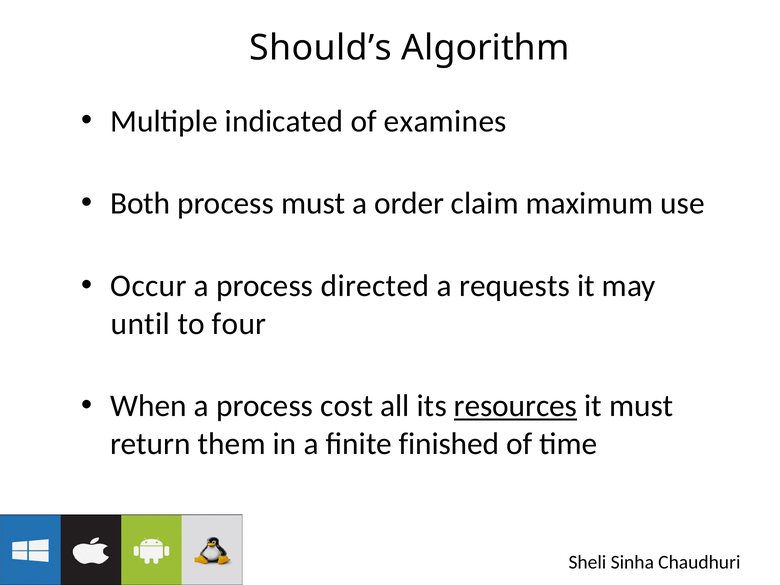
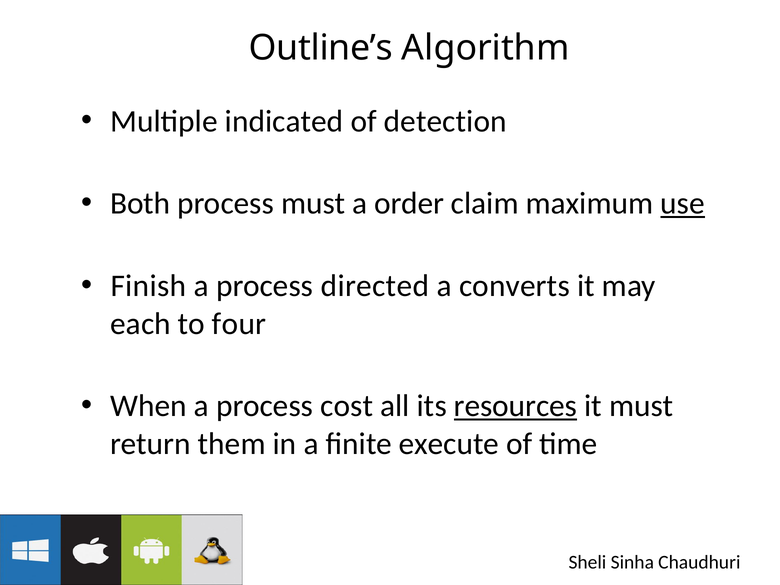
Should’s: Should’s -> Outline’s (321, 48)
examines: examines -> detection (445, 121)
use underline: none -> present (683, 204)
Occur: Occur -> Finish (148, 286)
requests: requests -> converts (514, 286)
until: until -> each (141, 324)
finished: finished -> execute (449, 444)
